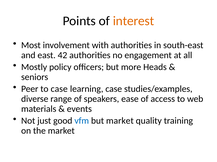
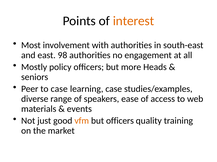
42: 42 -> 98 (62, 55)
vfm colour: blue -> orange (82, 121)
but market: market -> officers (120, 121)
